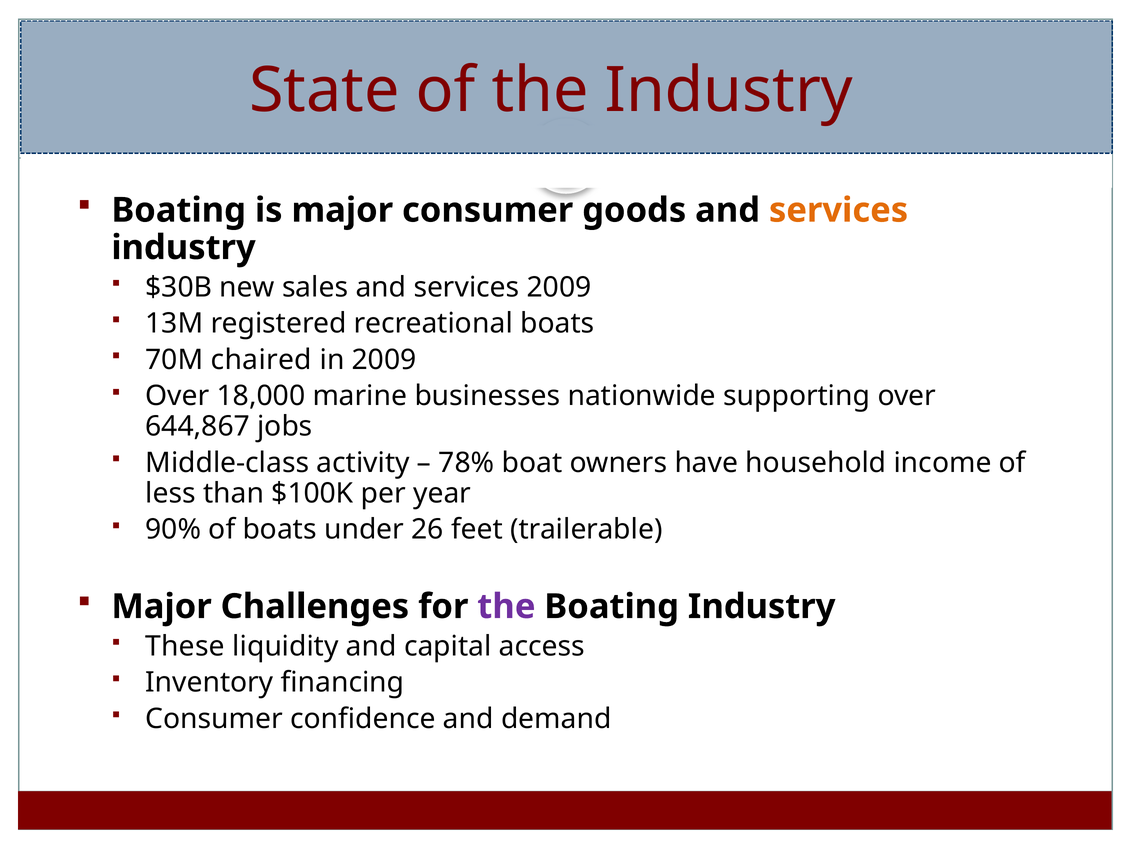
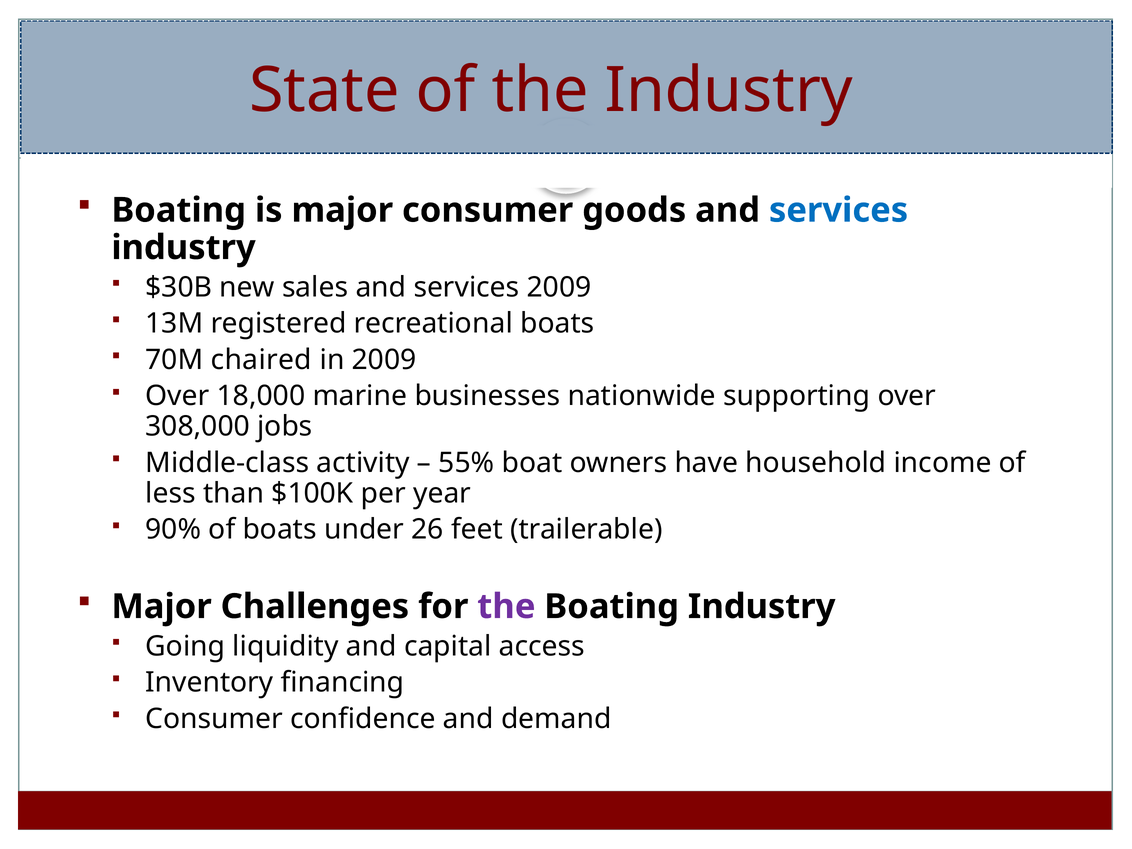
services colour: orange -> blue (839, 210)
644,867: 644,867 -> 308,000 (198, 427)
78%: 78% -> 55% (466, 463)
These: These -> Going (185, 646)
